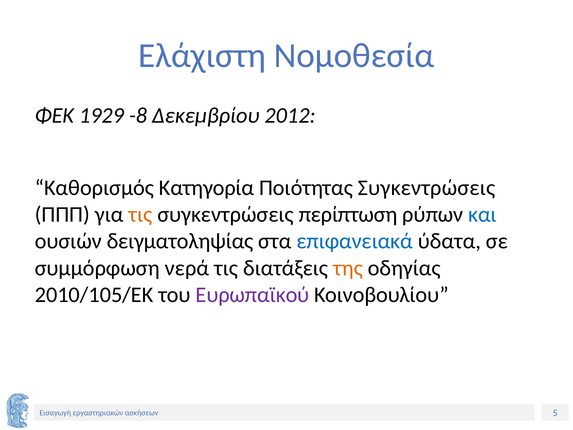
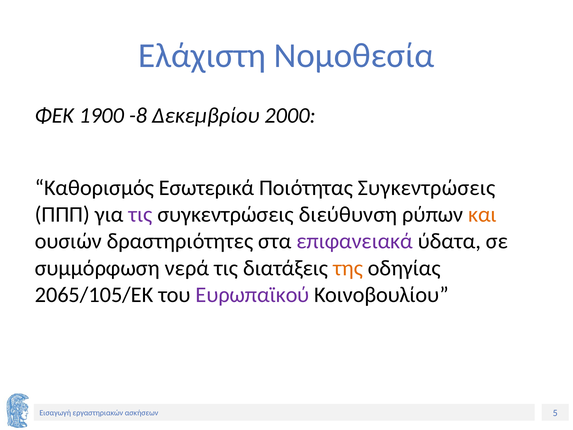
1929: 1929 -> 1900 (102, 115)
2012: 2012 -> 2000 (290, 115)
Κατηγορία: Κατηγορία -> Εσωτερικά (207, 188)
τις colour: orange -> purple (141, 214)
περίπτωση: περίπτωση -> διεύθυνση (348, 214)
και colour: blue -> orange (482, 214)
δειγματοληψίας: δειγματοληψίας -> δραστηριότητες (180, 241)
επιφανειακά colour: blue -> purple (355, 241)
2010/105/ΕΚ: 2010/105/ΕΚ -> 2065/105/ΕΚ (94, 295)
